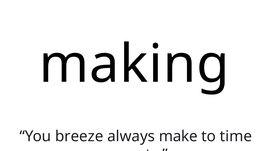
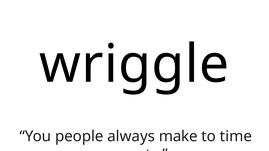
making: making -> wriggle (134, 65)
breeze: breeze -> people (79, 137)
